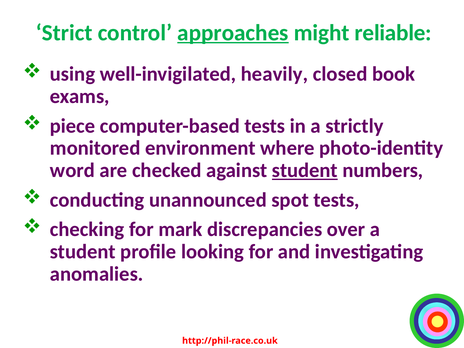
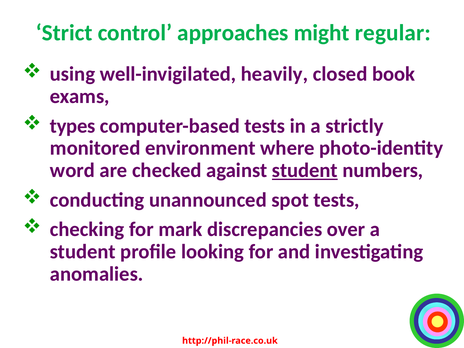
approaches underline: present -> none (233, 33)
reliable: reliable -> regular (393, 33)
piece: piece -> types (73, 126)
